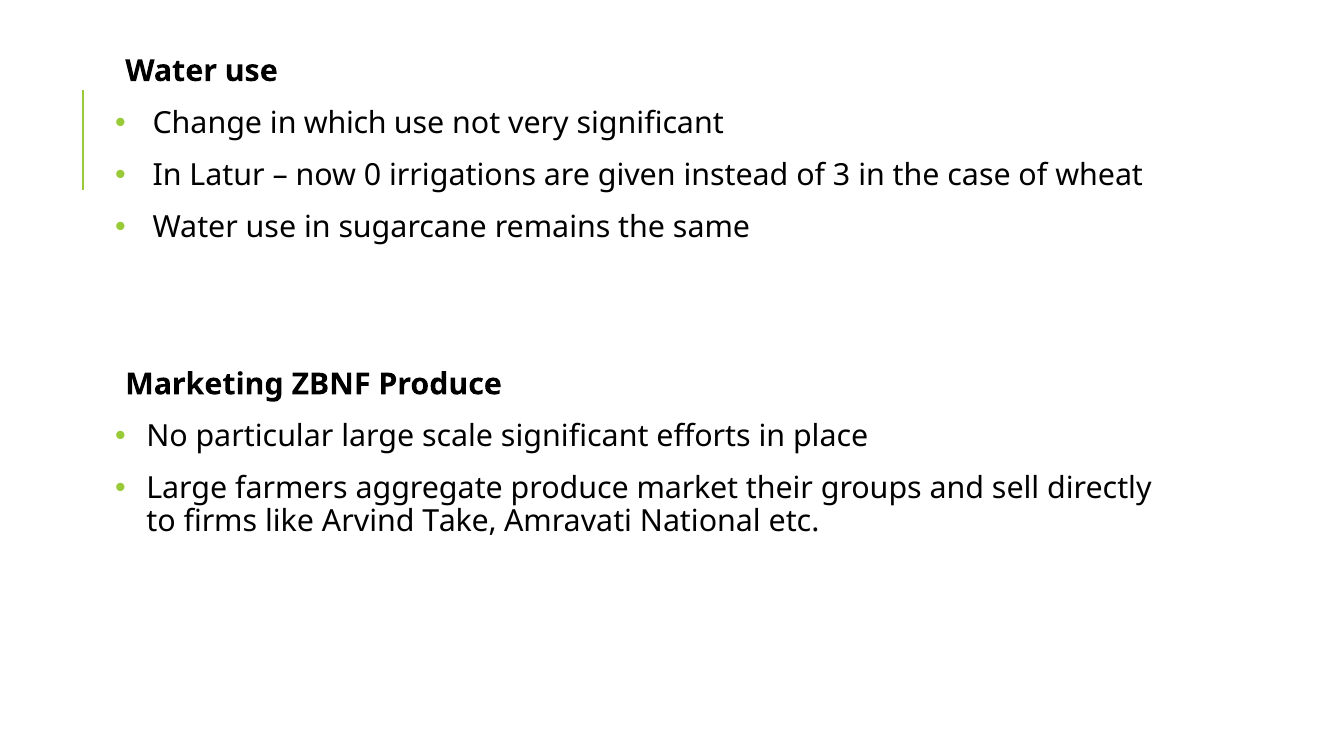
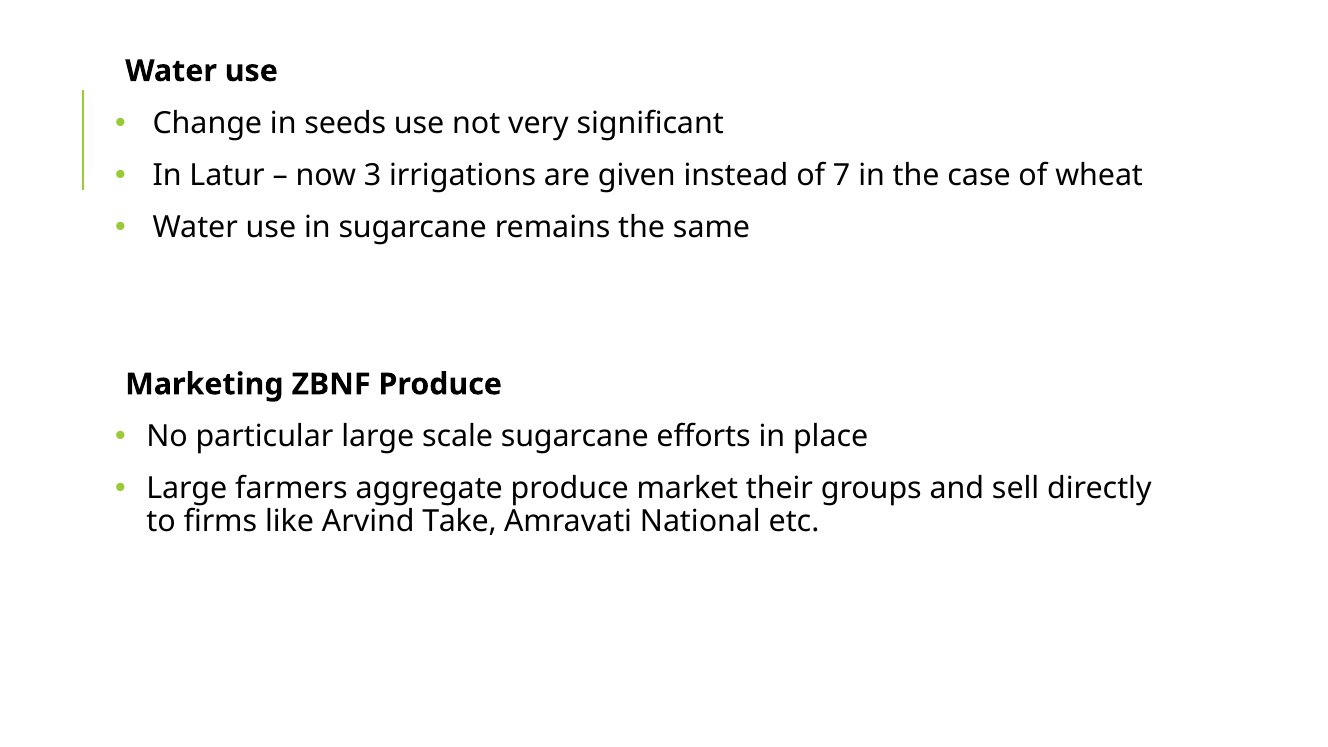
which: which -> seeds (345, 123)
0: 0 -> 3 (373, 175)
3: 3 -> 7 (842, 175)
scale significant: significant -> sugarcane (575, 437)
